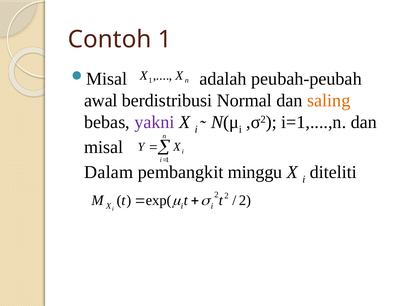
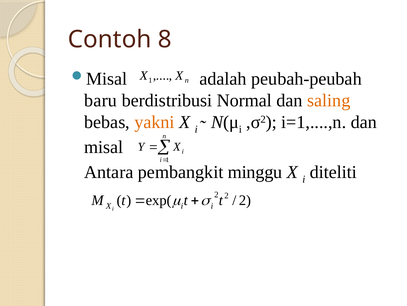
Contoh 1: 1 -> 8 (165, 39)
awal: awal -> baru (101, 100)
yakni colour: purple -> orange (154, 122)
Dalam: Dalam -> Antara (109, 172)
